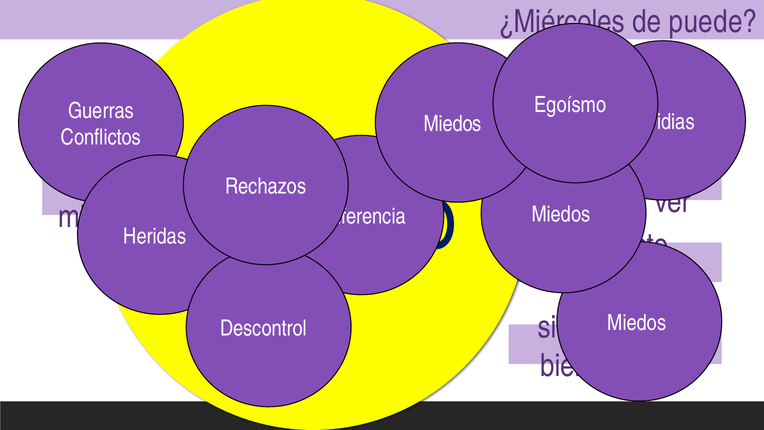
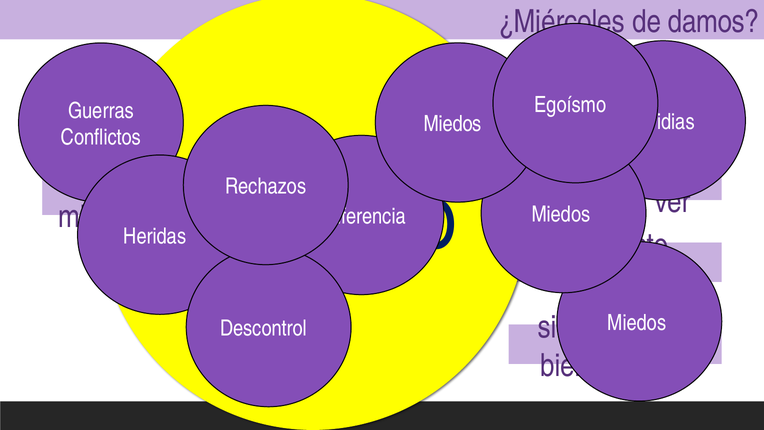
puede: puede -> damos (713, 22)
